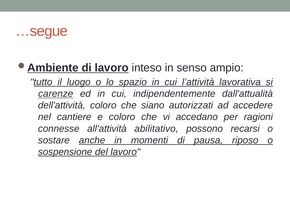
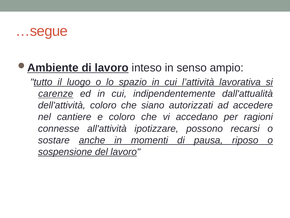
abilitativo: abilitativo -> ipotizzare (156, 128)
